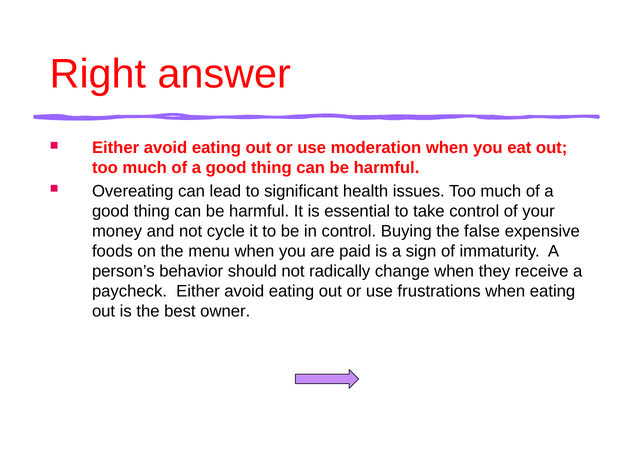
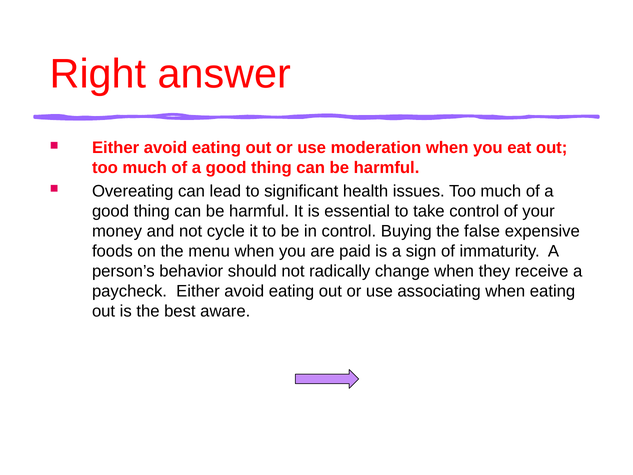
frustrations: frustrations -> associating (439, 291)
owner: owner -> aware (225, 311)
